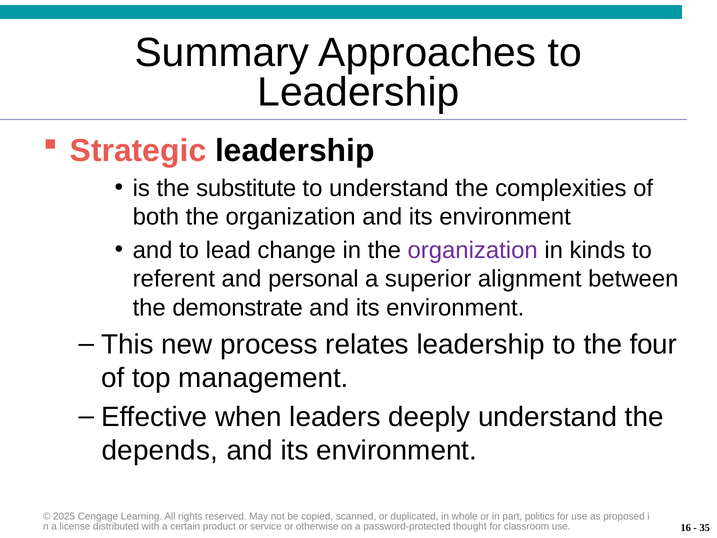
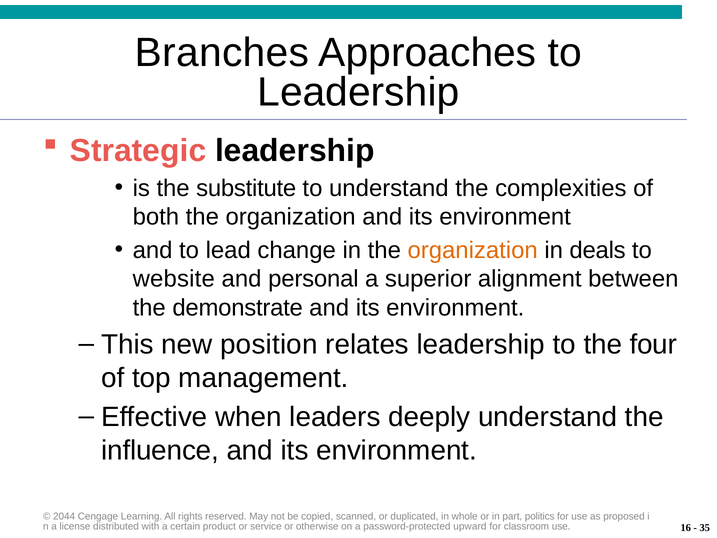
Summary: Summary -> Branches (222, 53)
organization colour: purple -> orange (473, 250)
kinds: kinds -> deals (598, 250)
referent: referent -> website (174, 279)
process: process -> position (269, 344)
depends: depends -> influence (160, 450)
2025: 2025 -> 2044 (64, 516)
thought: thought -> upward (470, 526)
